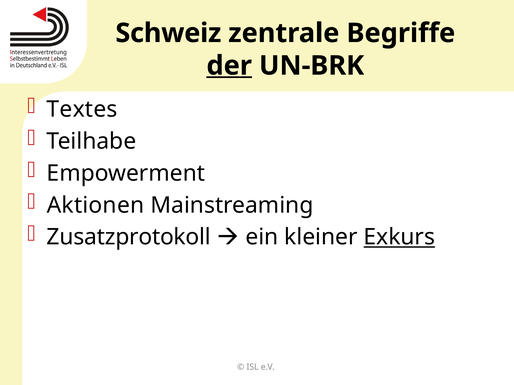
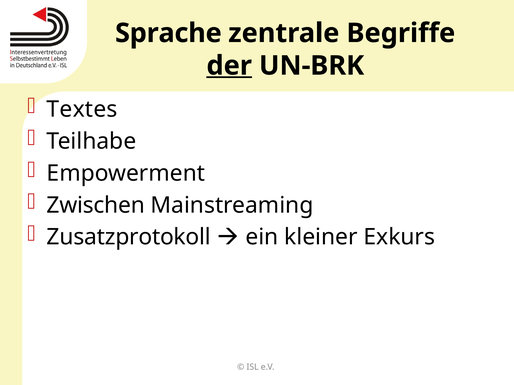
Schweiz: Schweiz -> Sprache (168, 33)
Aktionen: Aktionen -> Zwischen (96, 205)
Exkurs underline: present -> none (399, 237)
